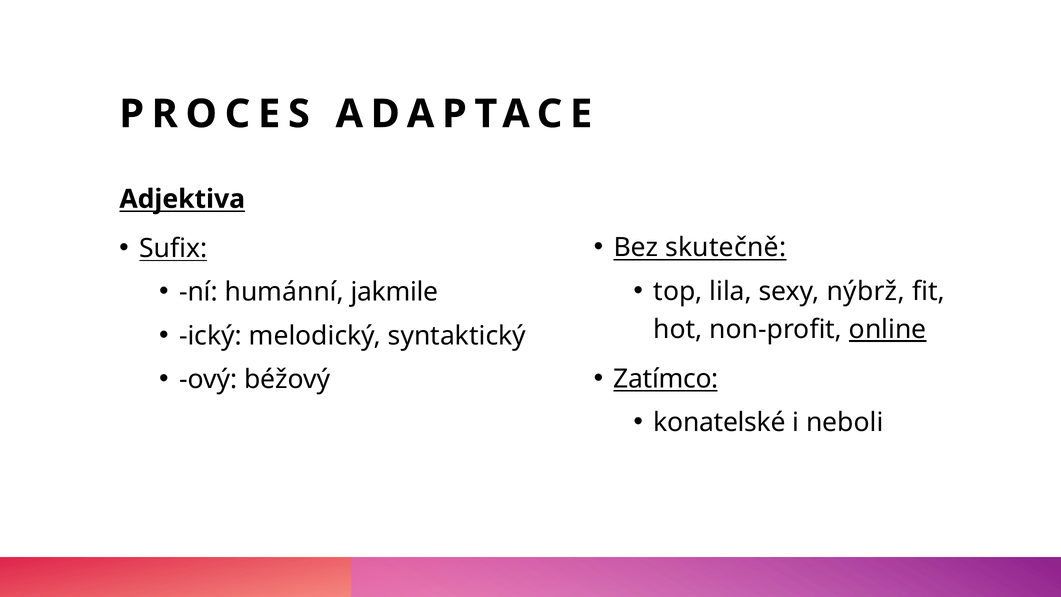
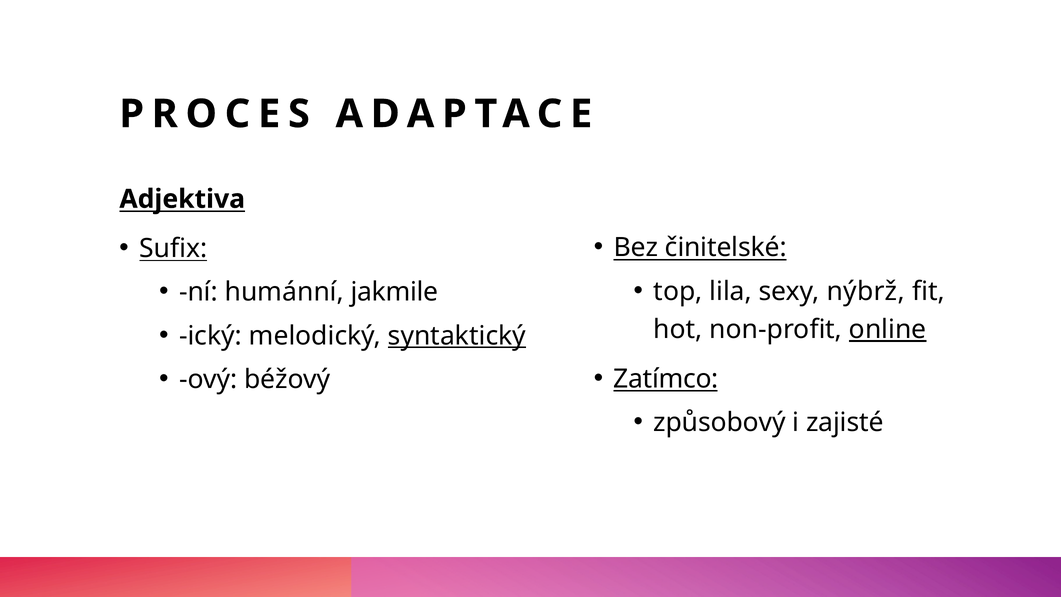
skutečně: skutečně -> činitelské (726, 248)
syntaktický underline: none -> present (457, 336)
konatelské: konatelské -> způsobový (720, 422)
neboli: neboli -> zajisté (845, 422)
